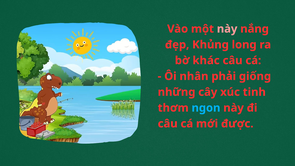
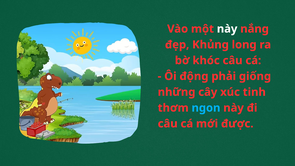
này colour: pink -> white (227, 29)
khác: khác -> khóc (206, 60)
nhân: nhân -> động (194, 76)
